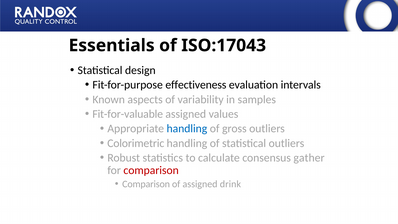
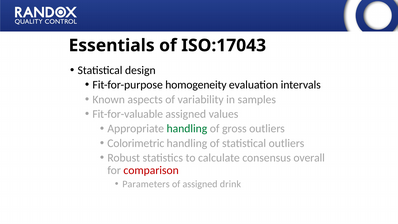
effectiveness: effectiveness -> homogeneity (196, 85)
handling colour: blue -> green (187, 129)
gather: gather -> overall (309, 158)
Comparison: Comparison -> Parameters (146, 184)
